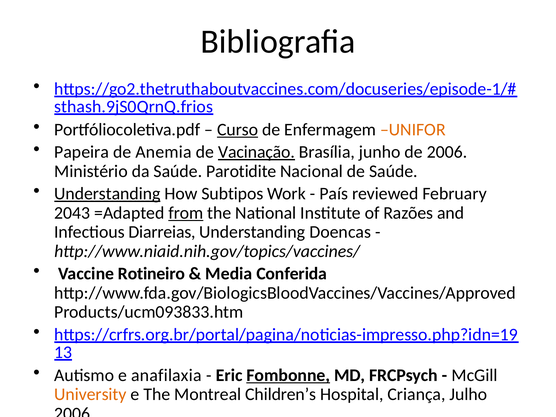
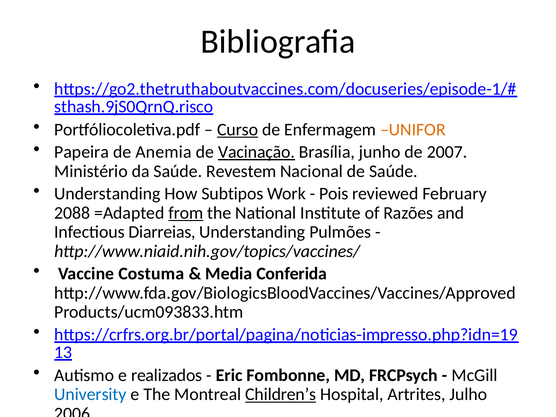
sthash.9jS0QrnQ.frios: sthash.9jS0QrnQ.frios -> sthash.9jS0QrnQ.risco (134, 107)
de 2006: 2006 -> 2007 (447, 152)
Parotidite: Parotidite -> Revestem (241, 171)
Understanding underline: present -> none (107, 194)
País: País -> Pois (334, 194)
2043: 2043 -> 2088 (72, 213)
Doencas: Doencas -> Pulmões (340, 232)
Rotineiro: Rotineiro -> Costuma (151, 274)
anafilaxia: anafilaxia -> realizados (167, 375)
Fombonne underline: present -> none (288, 375)
University colour: orange -> blue (90, 394)
Children’s underline: none -> present (281, 394)
Criança: Criança -> Artrites (417, 394)
